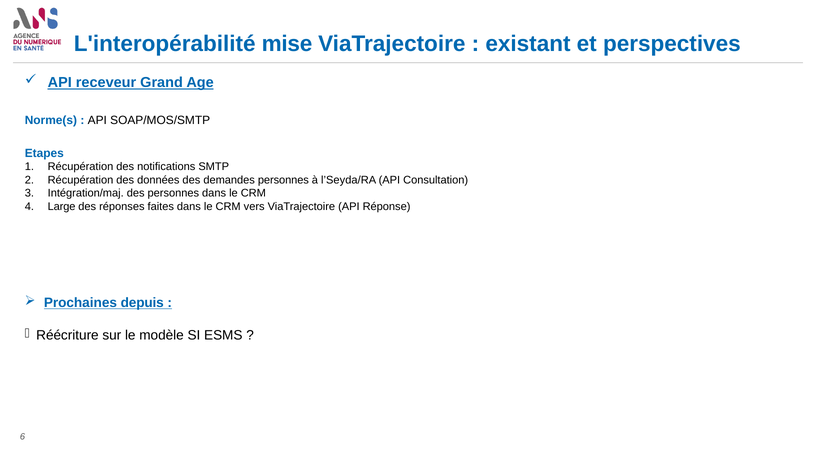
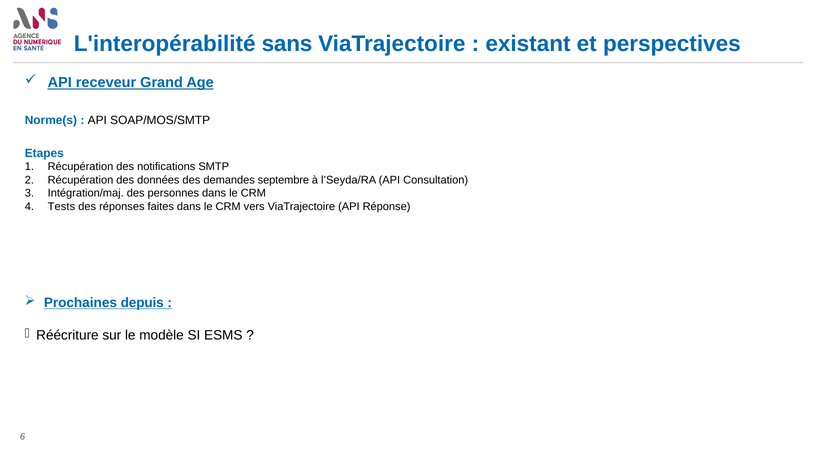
mise: mise -> sans (287, 44)
demandes personnes: personnes -> septembre (283, 180)
Large: Large -> Tests (61, 206)
